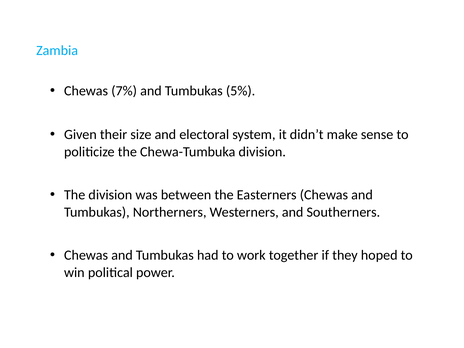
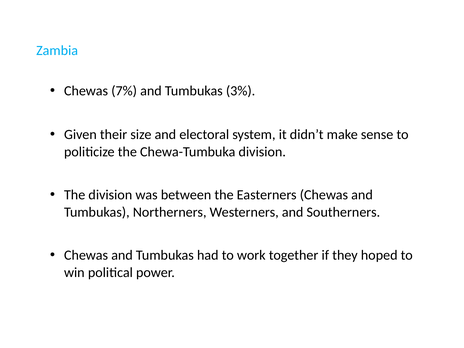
5%: 5% -> 3% (241, 91)
